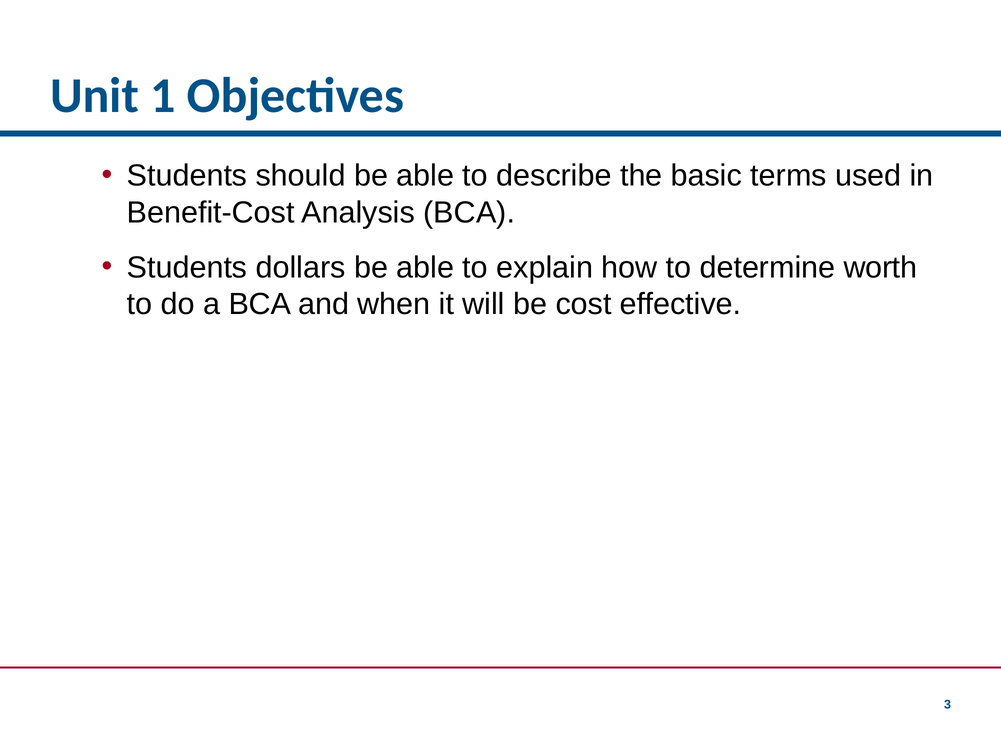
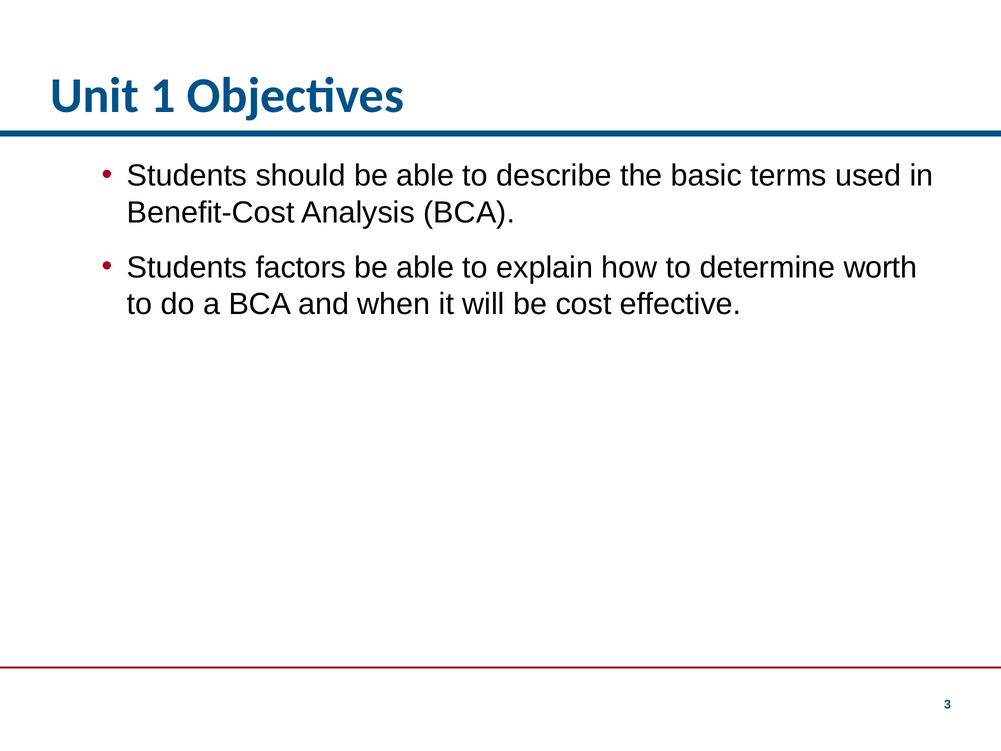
dollars: dollars -> factors (301, 267)
